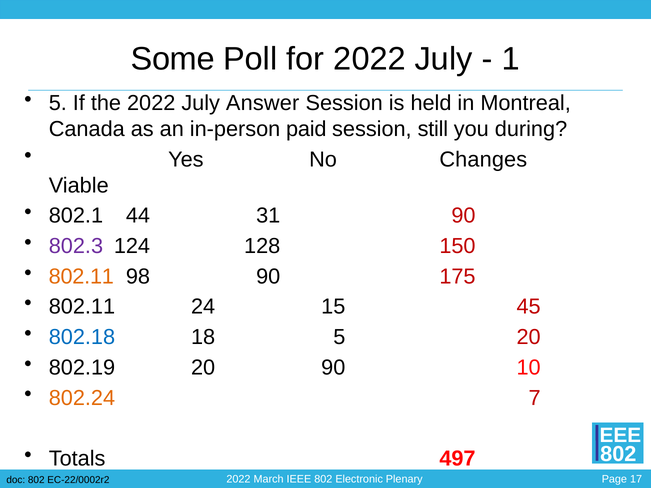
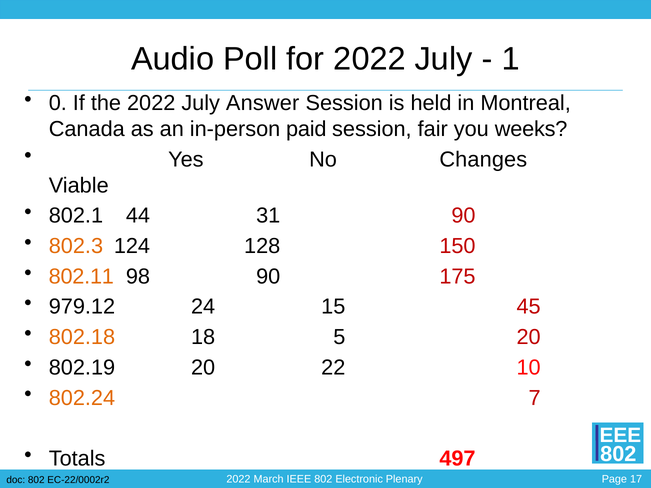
Some: Some -> Audio (173, 59)
5: 5 -> 0 (58, 103)
still: still -> fair (433, 129)
during: during -> weeks (531, 129)
802.3 colour: purple -> orange (76, 246)
802.11: 802.11 -> 979.12 (82, 307)
802.18 colour: blue -> orange (82, 337)
20 90: 90 -> 22 (333, 368)
